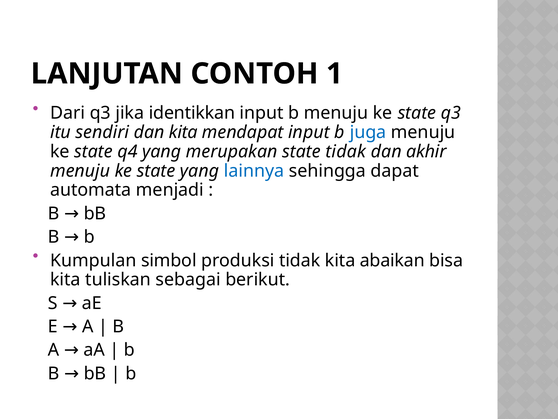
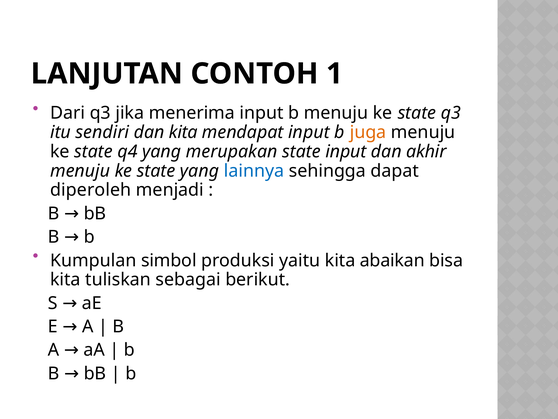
identikkan: identikkan -> menerima (192, 113)
juga colour: blue -> orange (368, 132)
state tidak: tidak -> input (346, 151)
automata: automata -> diperoleh (91, 190)
produksi tidak: tidak -> yaitu (300, 260)
